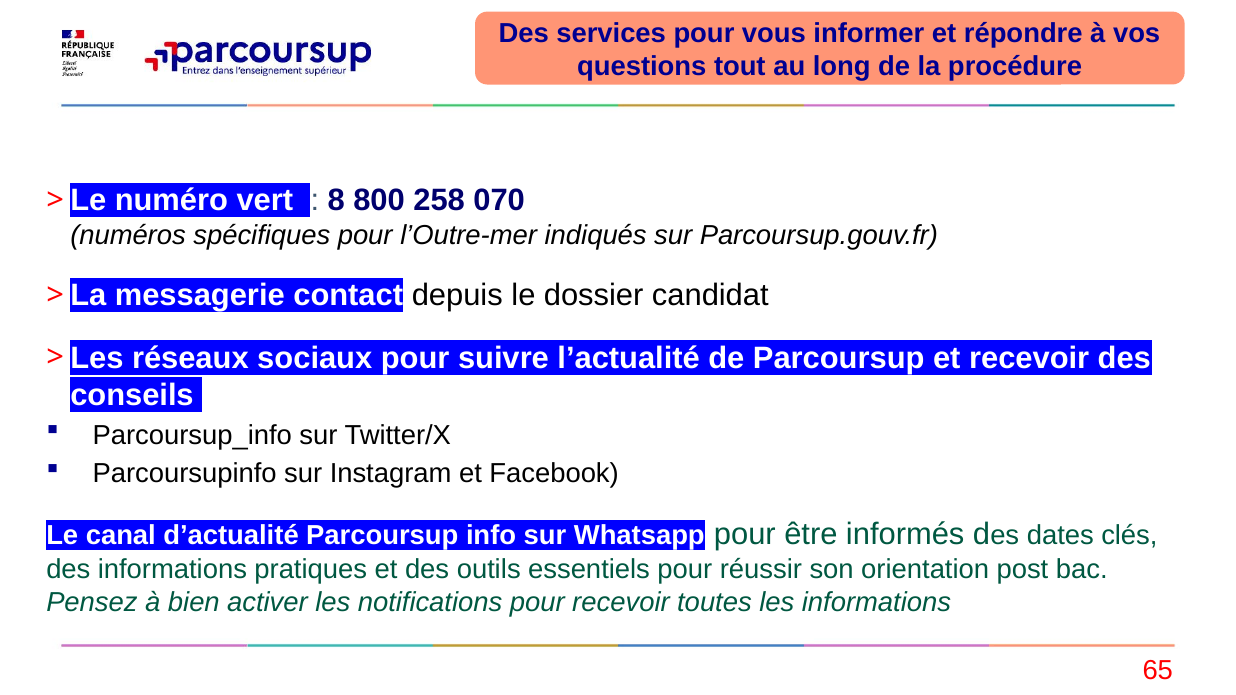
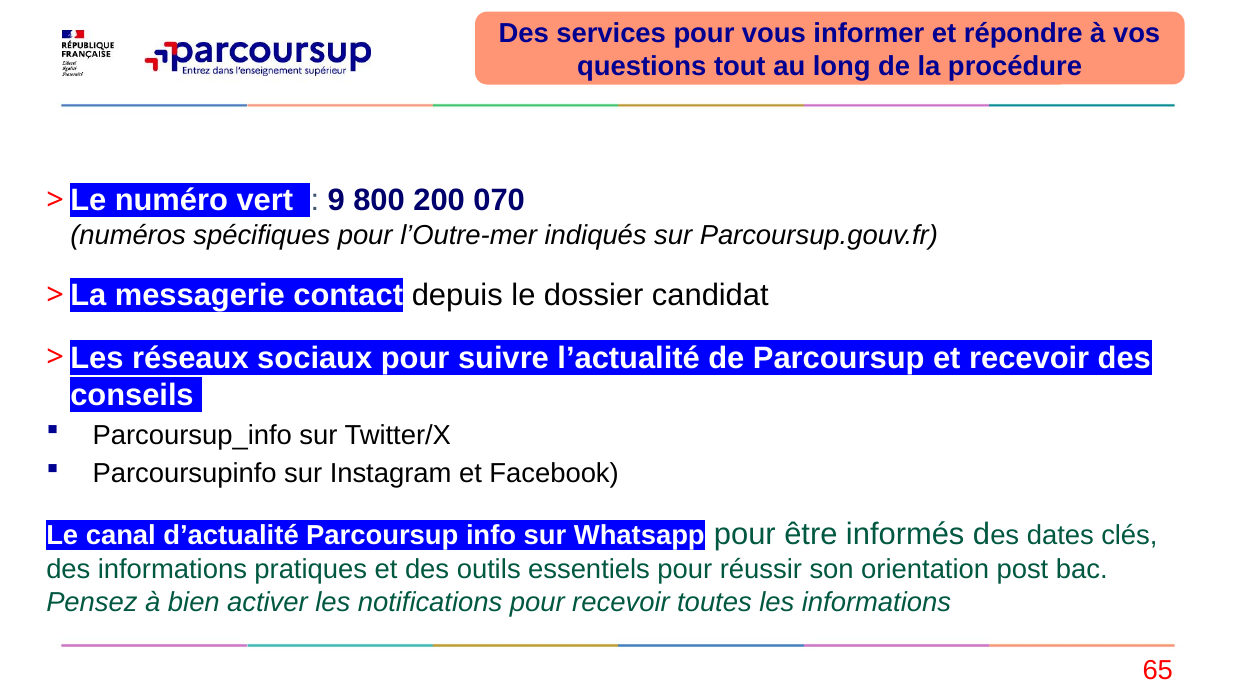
8: 8 -> 9 (336, 200)
258: 258 -> 200 (439, 200)
